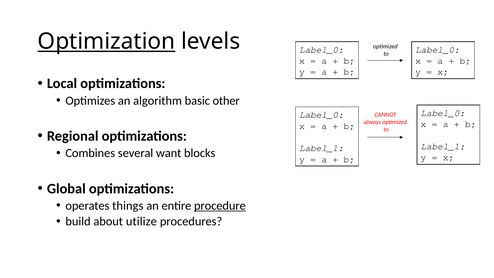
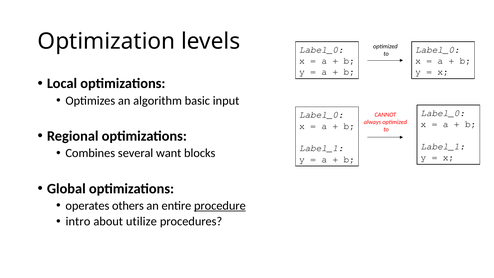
Optimization underline: present -> none (106, 41)
other: other -> input (226, 101)
things: things -> others (128, 206)
build: build -> intro (78, 221)
